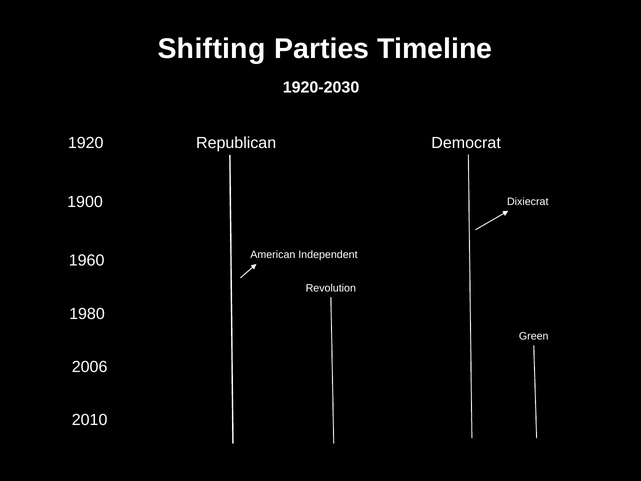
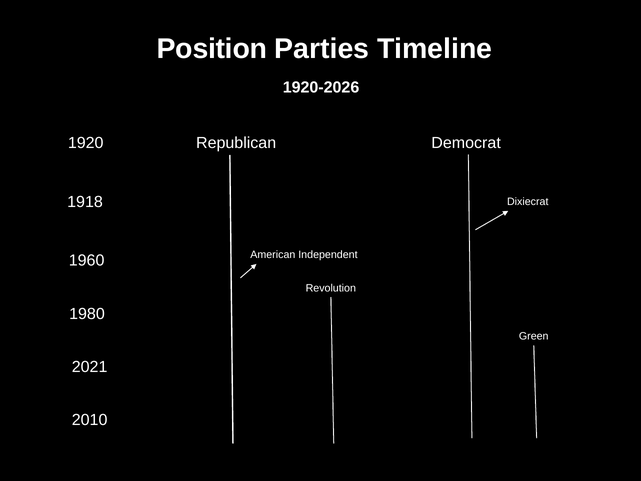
Shifting: Shifting -> Position (212, 49)
1920-2030: 1920-2030 -> 1920-2026 (321, 87)
1900: 1900 -> 1918 (85, 202)
2006: 2006 -> 2021 (90, 367)
